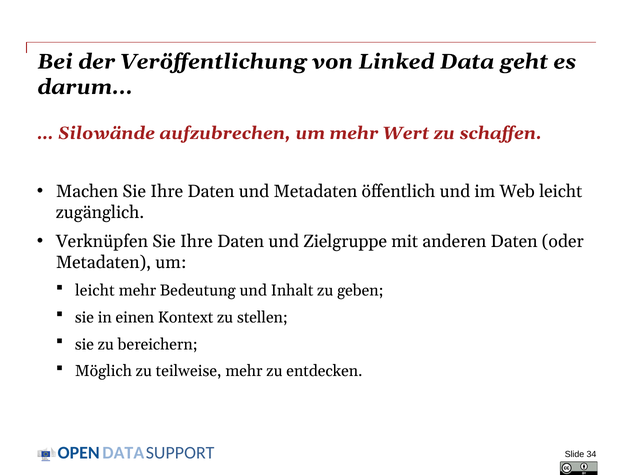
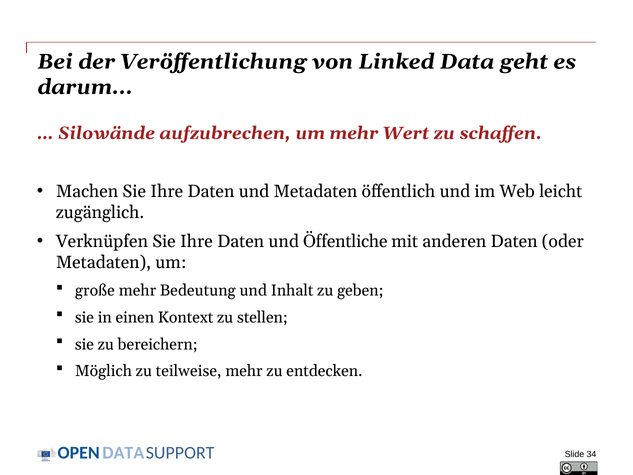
Zielgruppe: Zielgruppe -> Öffentliche (345, 241)
leicht: leicht -> große (95, 290)
